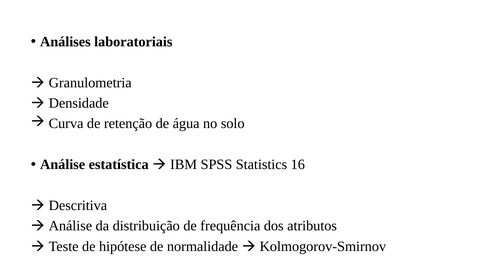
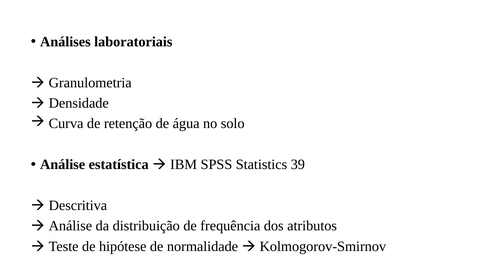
16: 16 -> 39 (298, 165)
